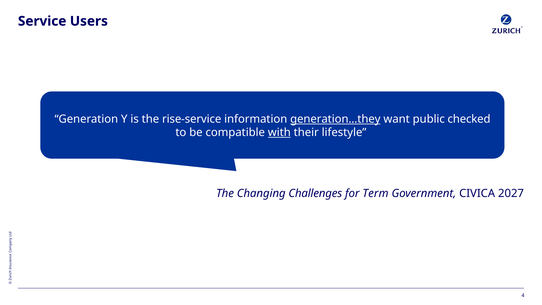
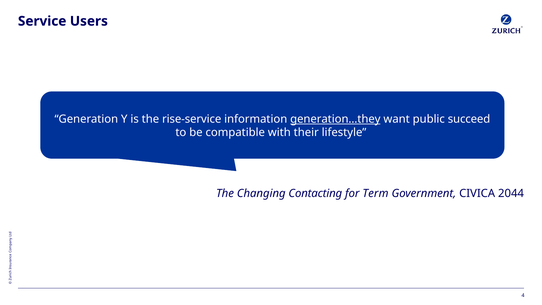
checked: checked -> succeed (469, 119)
with underline: present -> none (279, 133)
Challenges: Challenges -> Contacting (315, 193)
2027: 2027 -> 2044 (511, 193)
